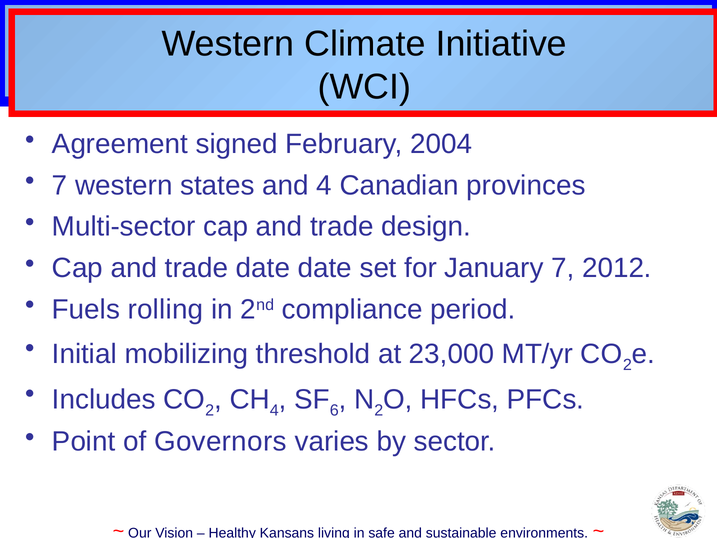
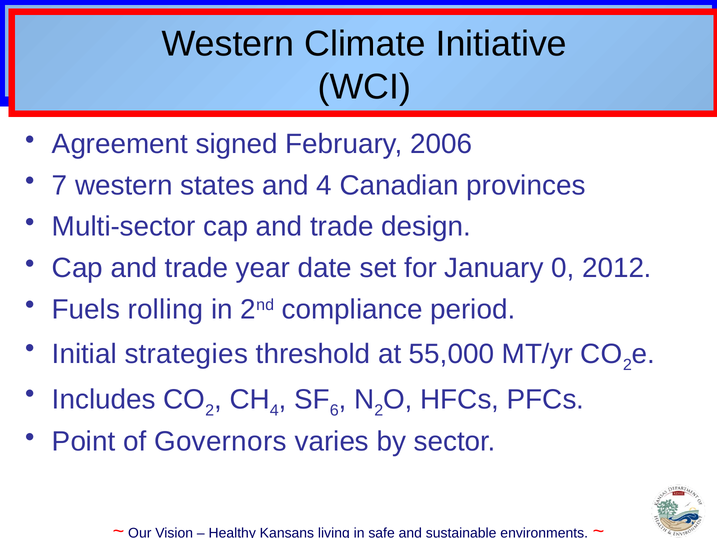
2004: 2004 -> 2006 (441, 144)
trade date: date -> year (263, 268)
January 7: 7 -> 0 (563, 268)
mobilizing: mobilizing -> strategies (186, 354)
23,000: 23,000 -> 55,000 (452, 354)
